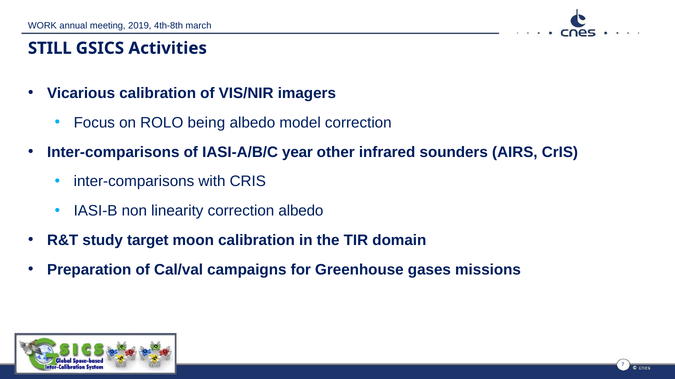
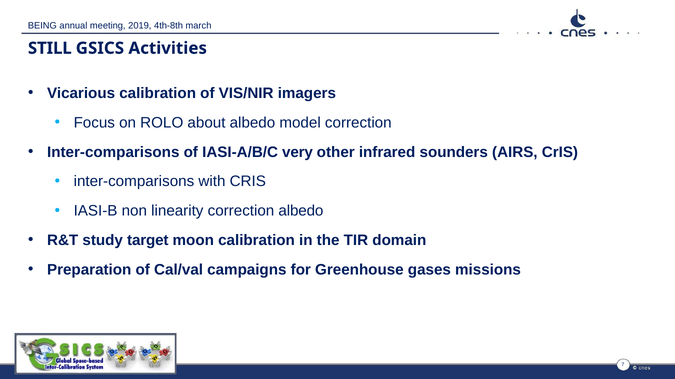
WORK: WORK -> BEING (42, 26)
being: being -> about (206, 123)
year: year -> very (297, 152)
